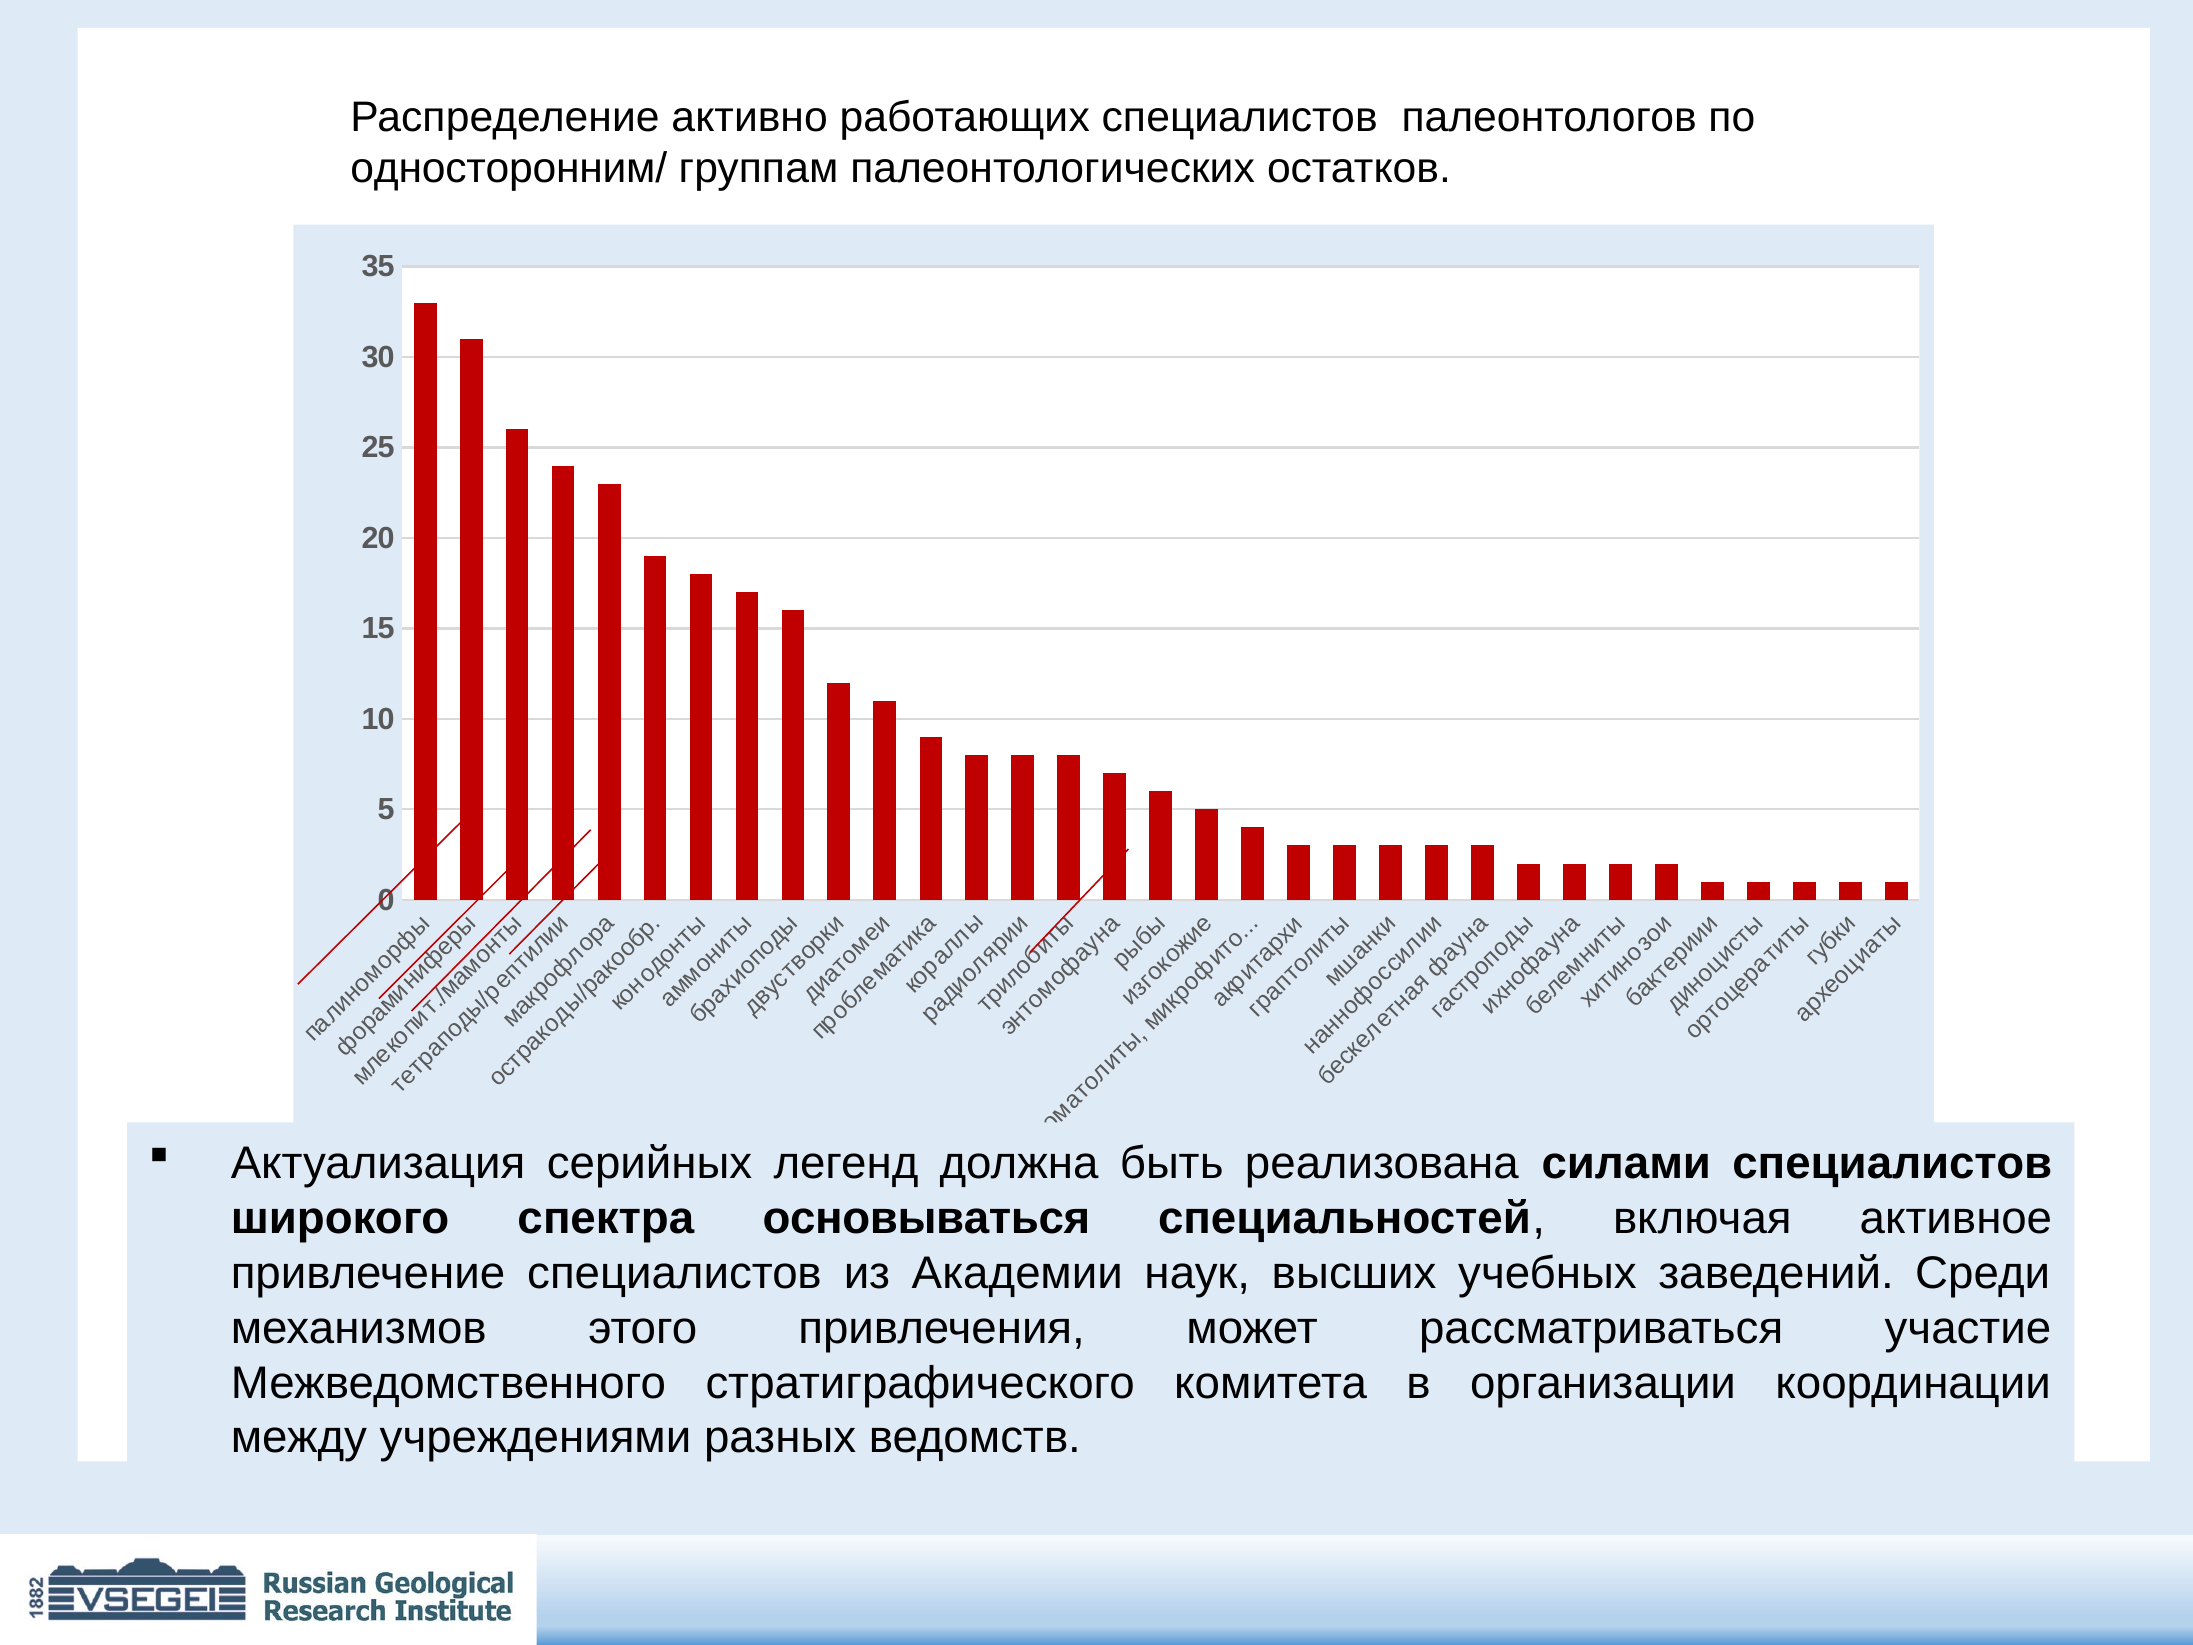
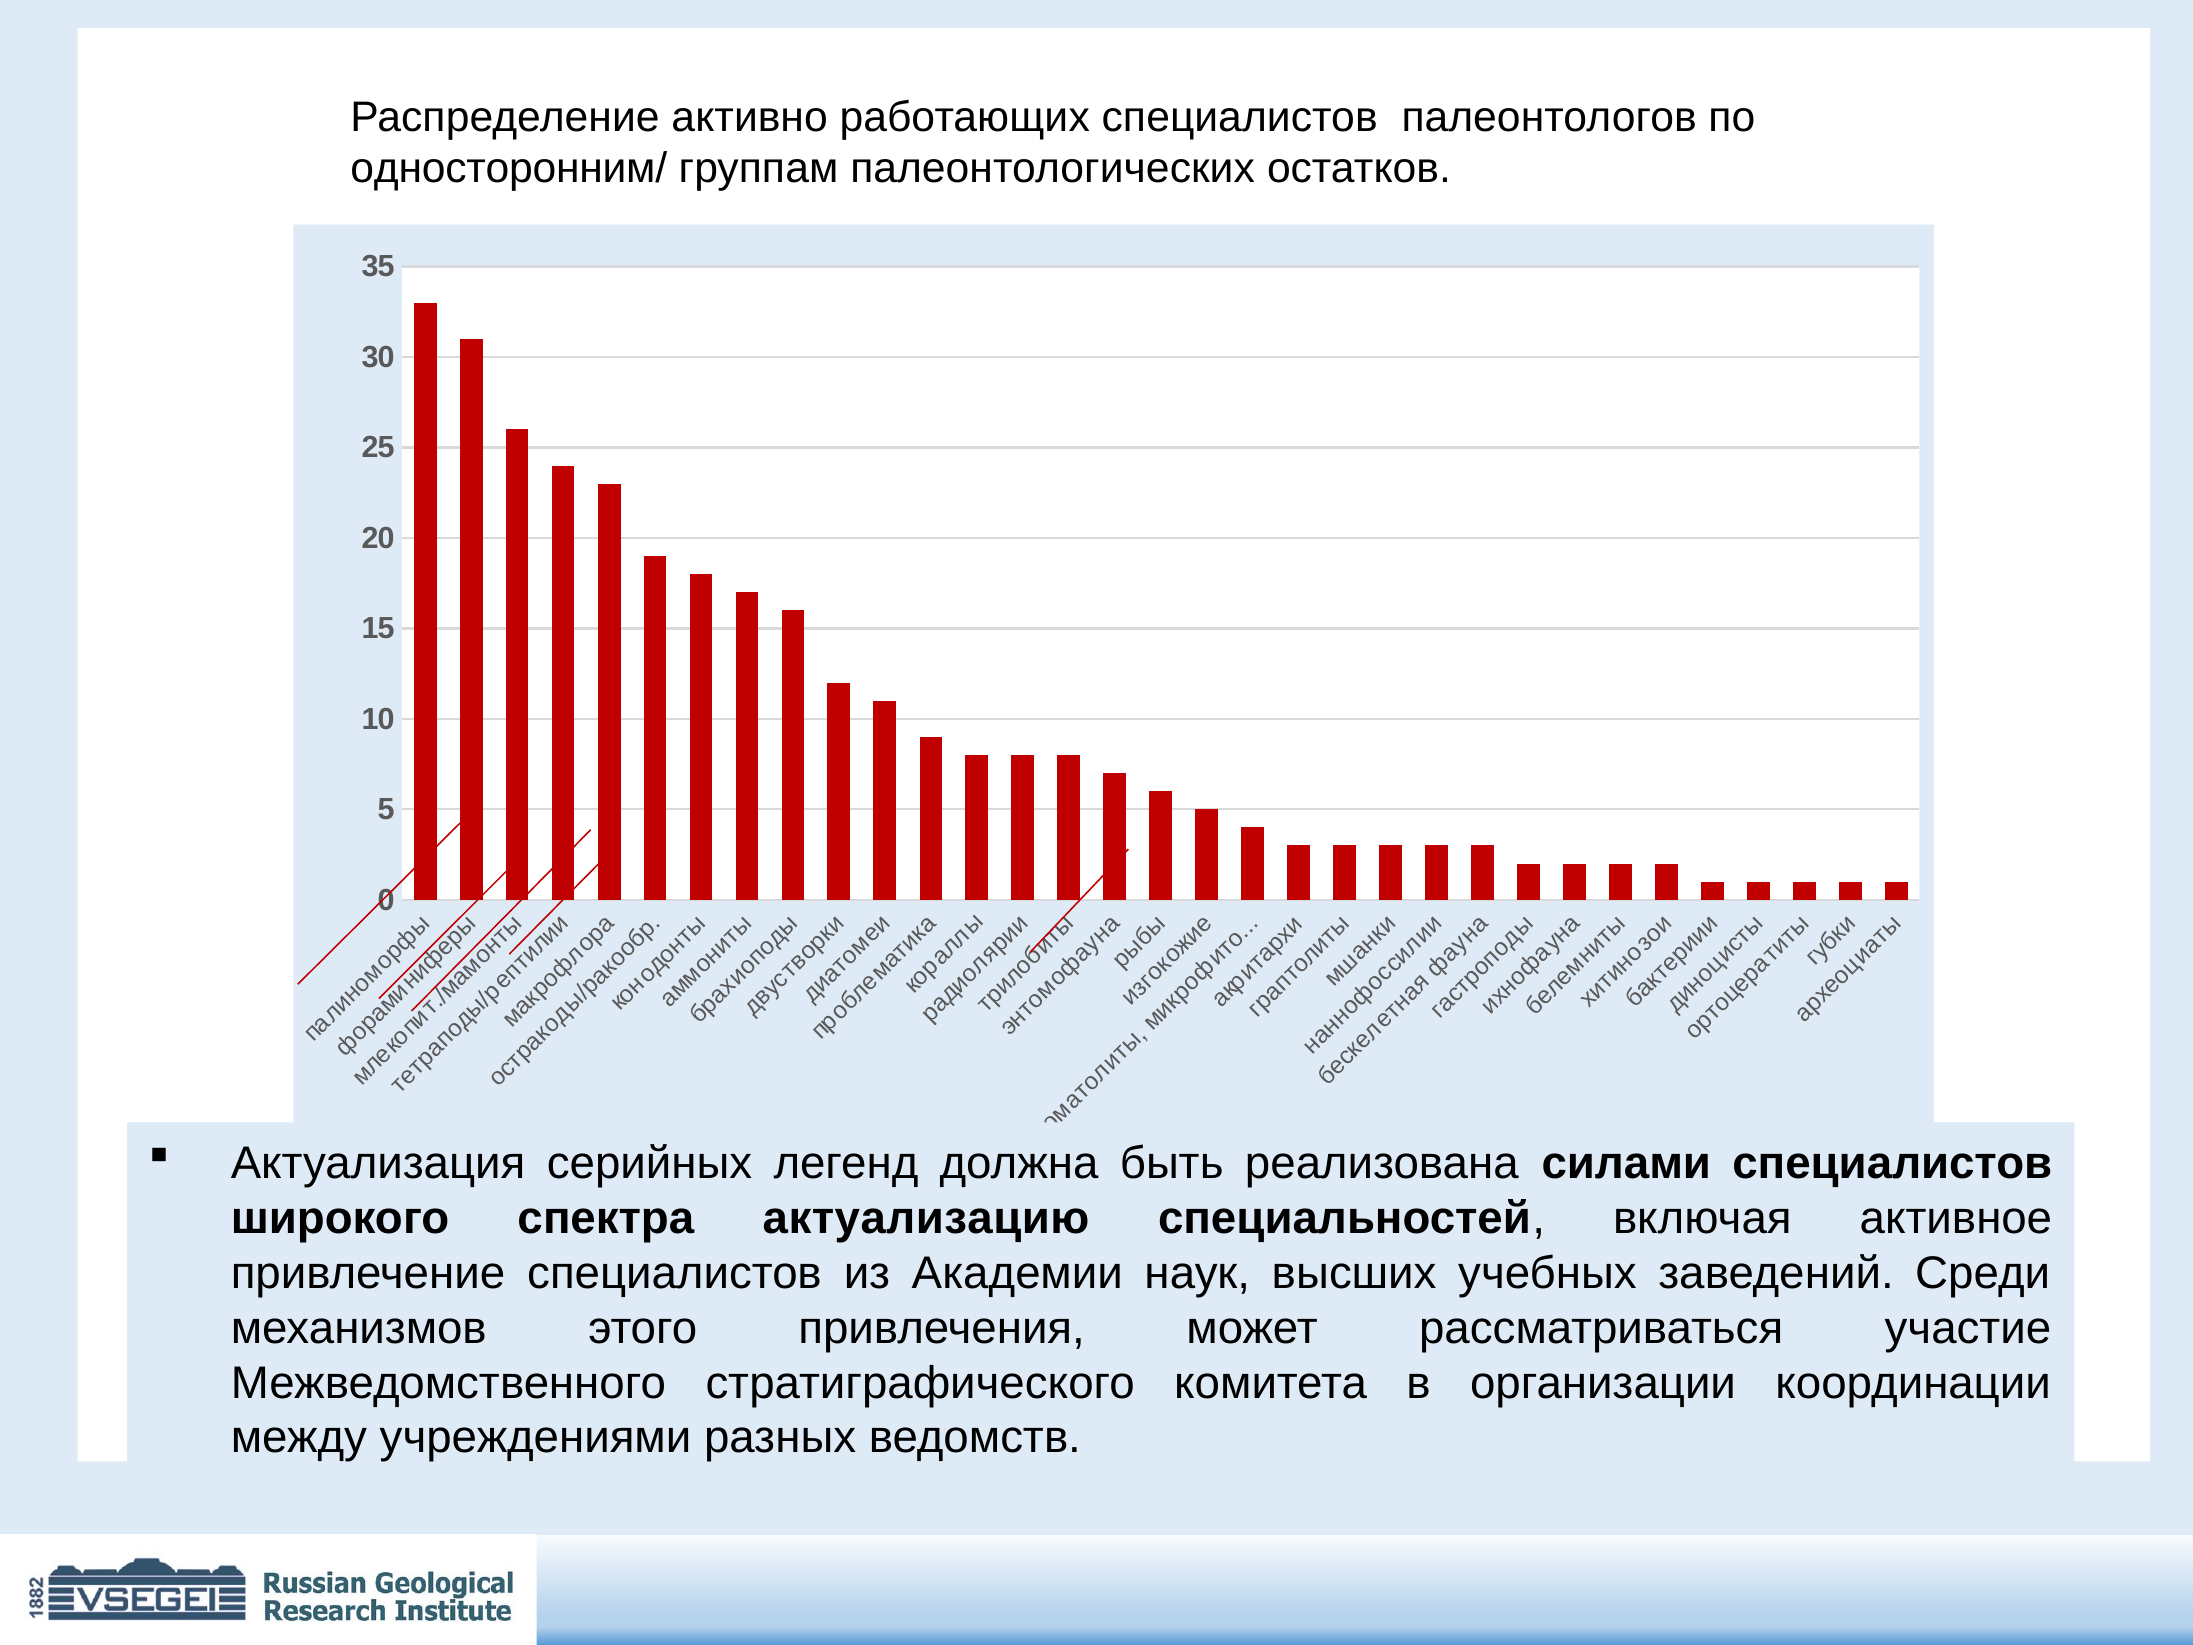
основываться: основываться -> актуализацию (926, 1218)
